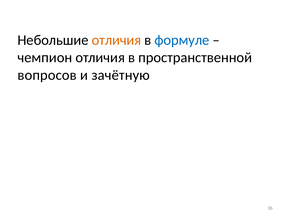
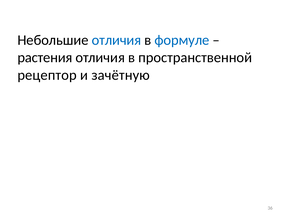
отличия colour: orange -> blue (116, 40)
чемпион: чемпион -> растения (45, 57)
вопросов: вопросов -> рецептор (47, 75)
